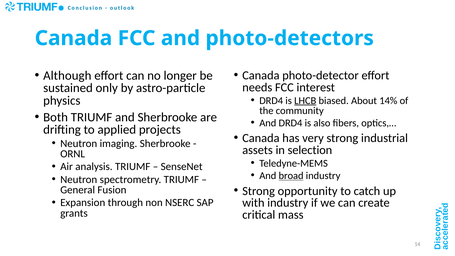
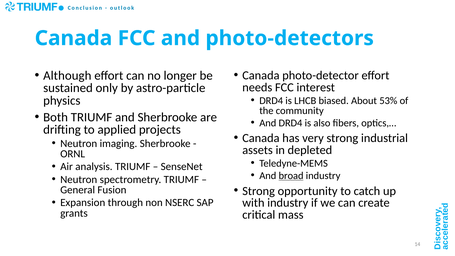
LHCB underline: present -> none (305, 101)
14%: 14% -> 53% (388, 101)
selection: selection -> depleted (310, 150)
